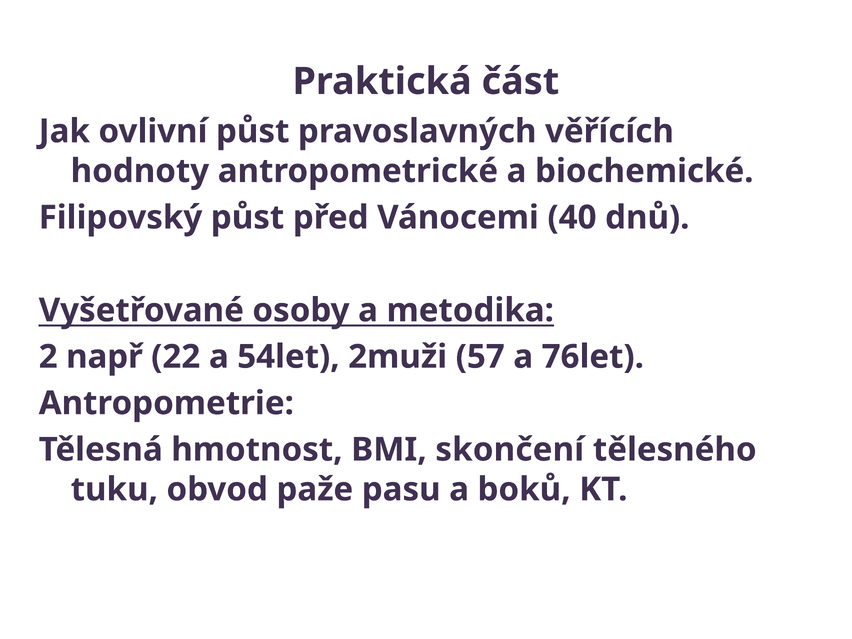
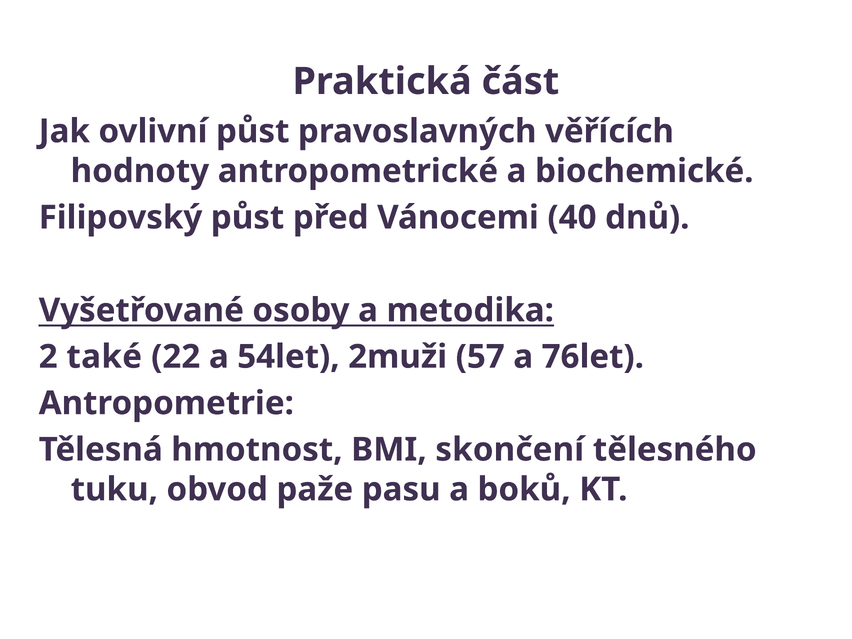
např: např -> také (104, 357)
